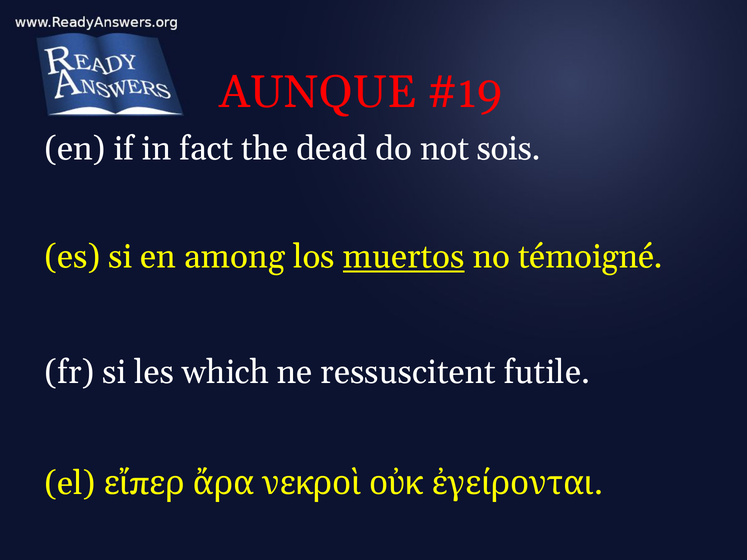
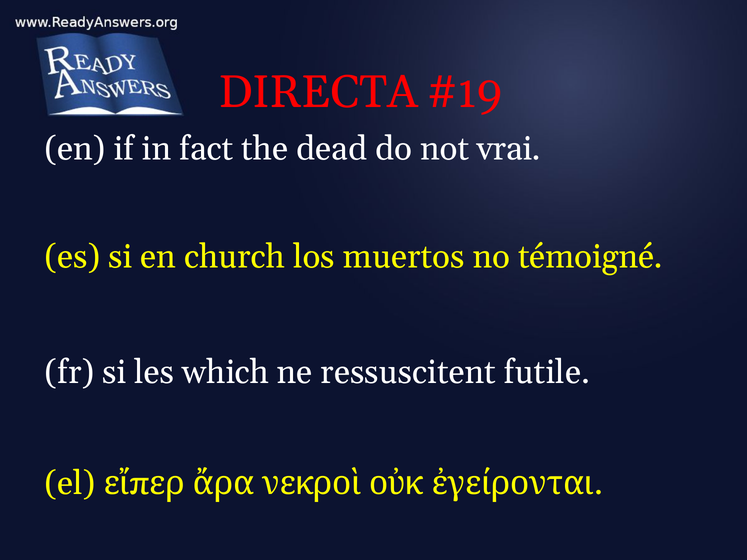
AUNQUE: AUNQUE -> DIRECTA (318, 92)
sois: sois -> vrai (509, 149)
among: among -> church (235, 257)
muertos underline: present -> none (404, 257)
